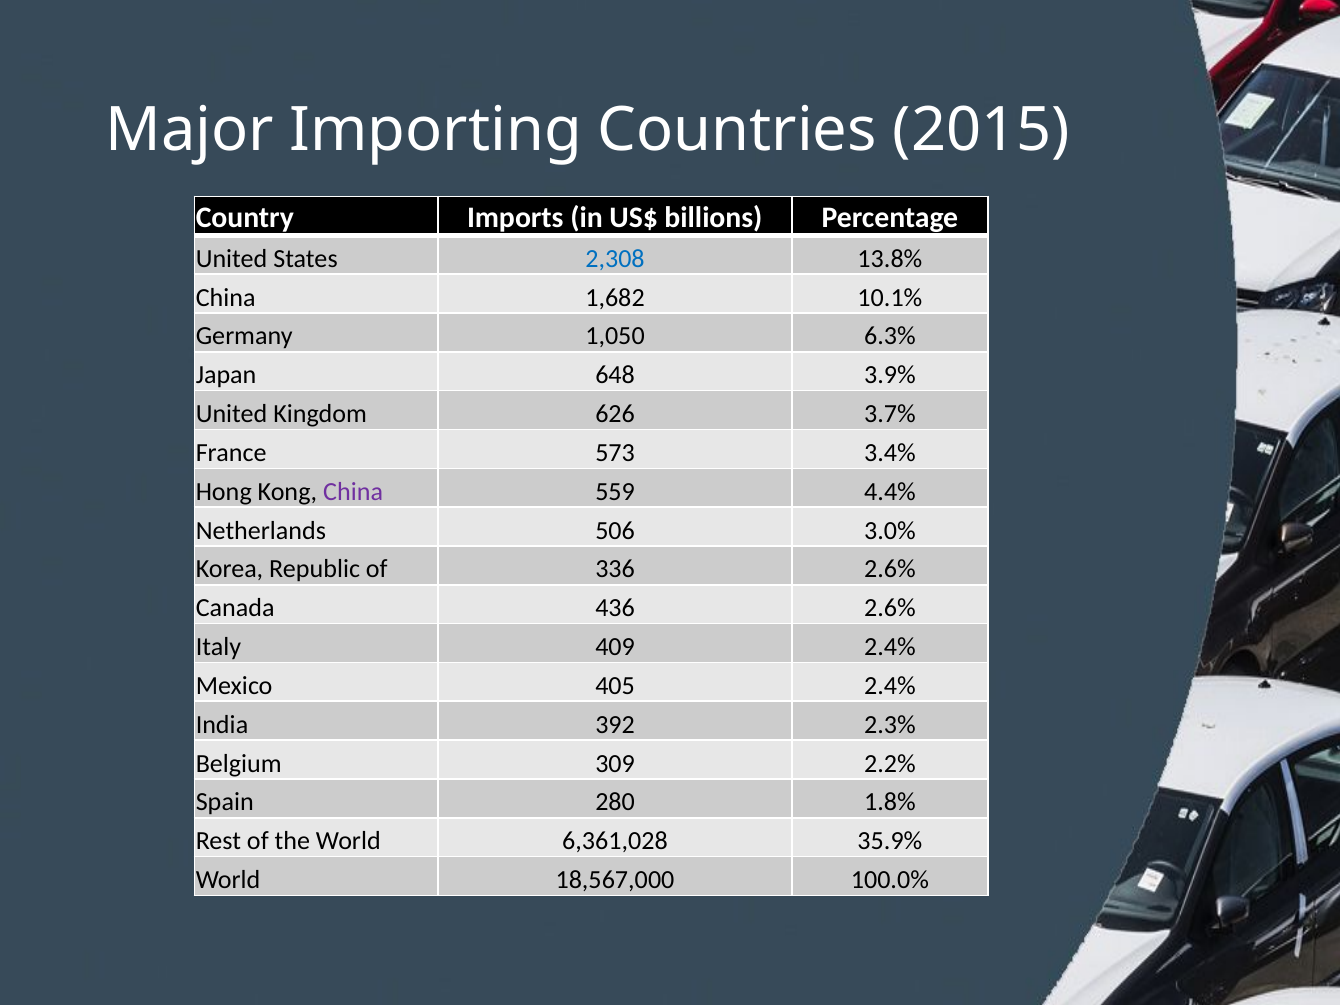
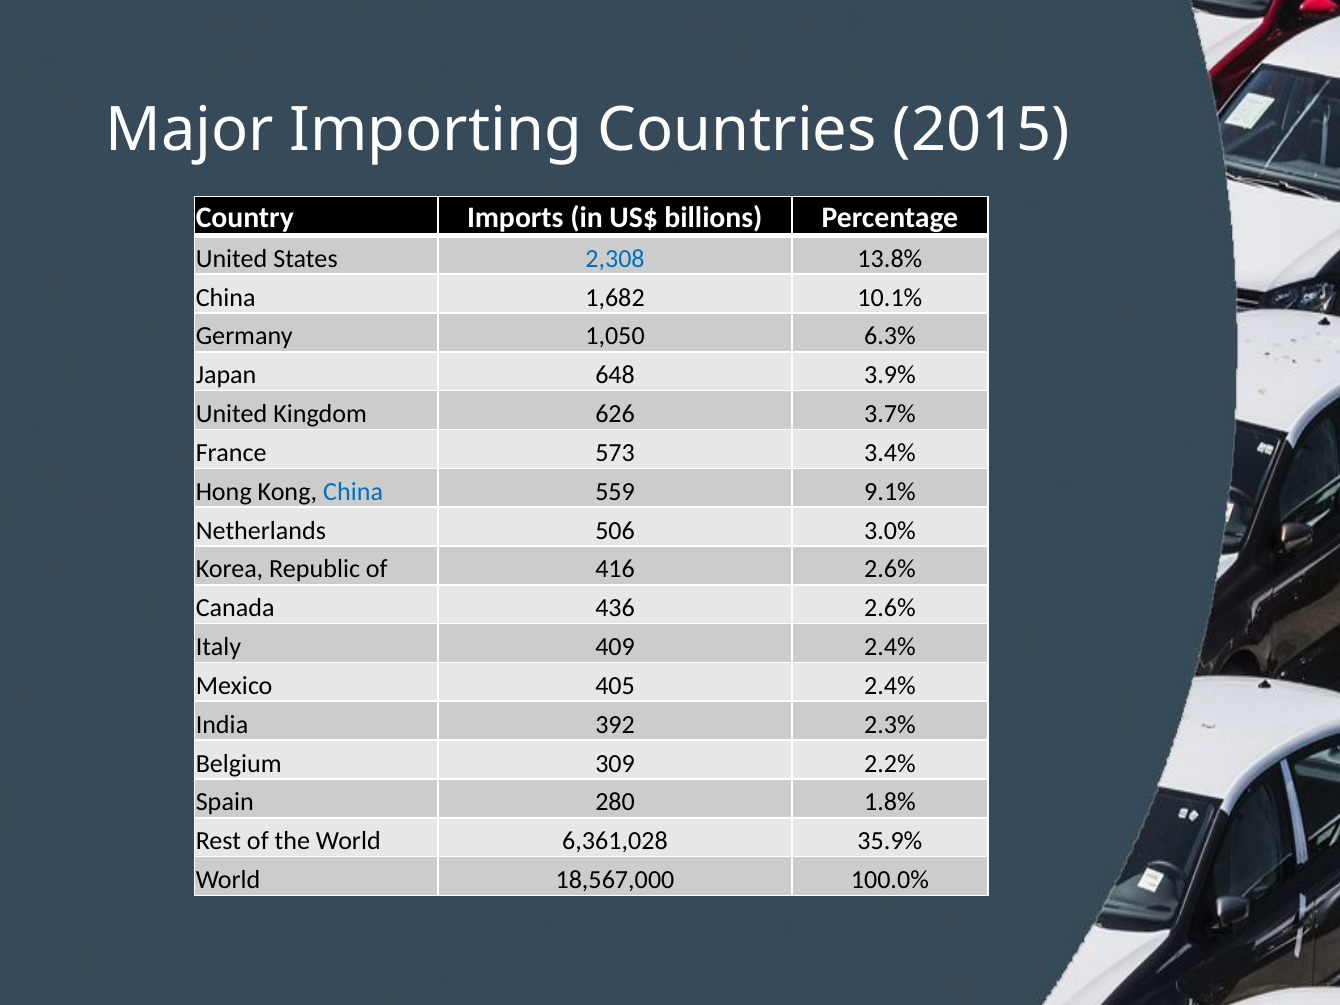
China colour: purple -> blue (353, 492)
4.4%: 4.4% -> 9.1% (890, 492)
336: 336 -> 416 (615, 569)
